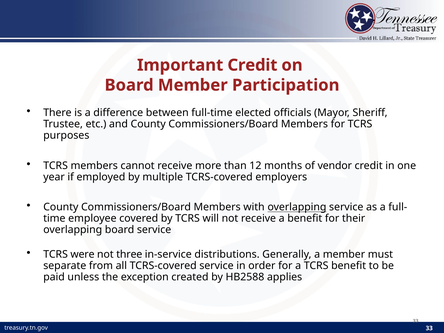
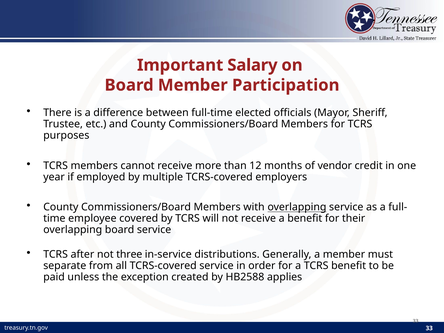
Important Credit: Credit -> Salary (252, 65)
were: were -> after (82, 254)
